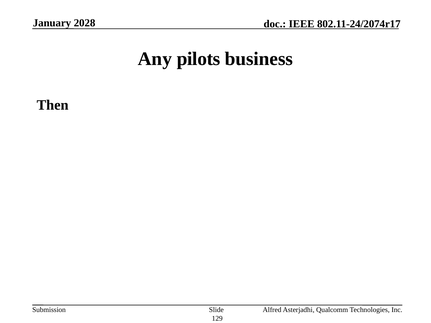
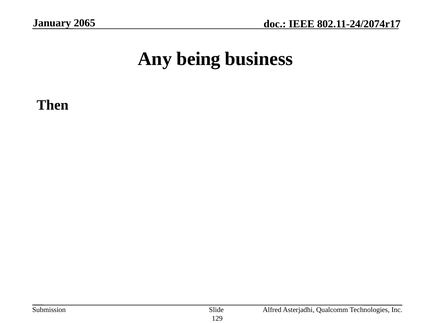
2028: 2028 -> 2065 (85, 23)
pilots: pilots -> being (199, 59)
